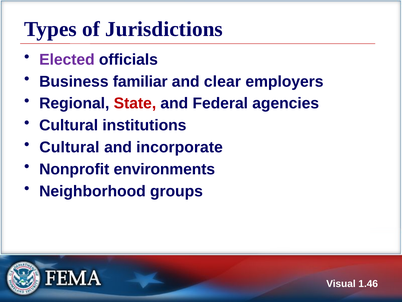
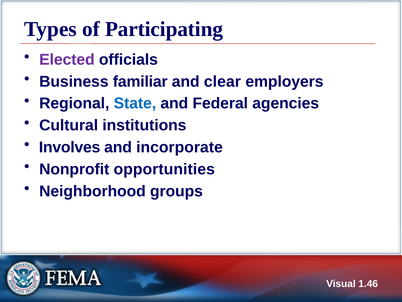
Jurisdictions: Jurisdictions -> Participating (164, 29)
State colour: red -> blue (135, 103)
Cultural: Cultural -> Involves (70, 147)
environments: environments -> opportunities (164, 169)
